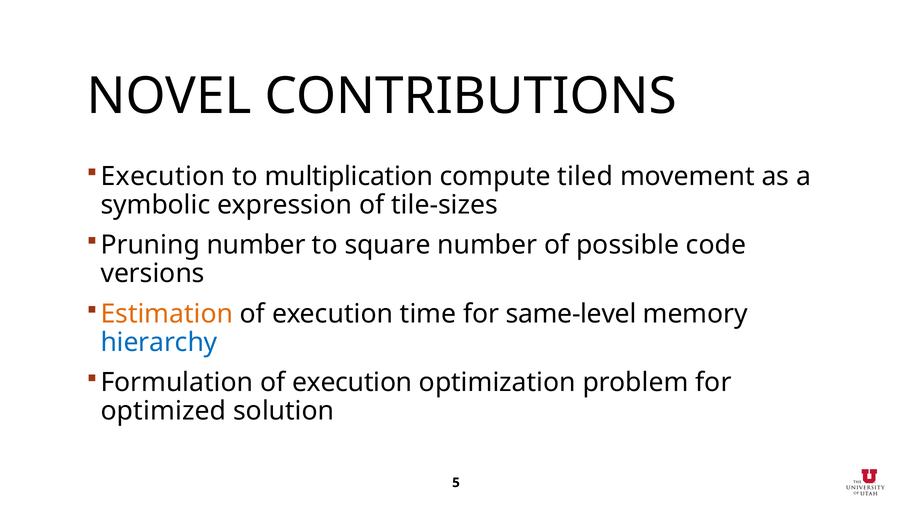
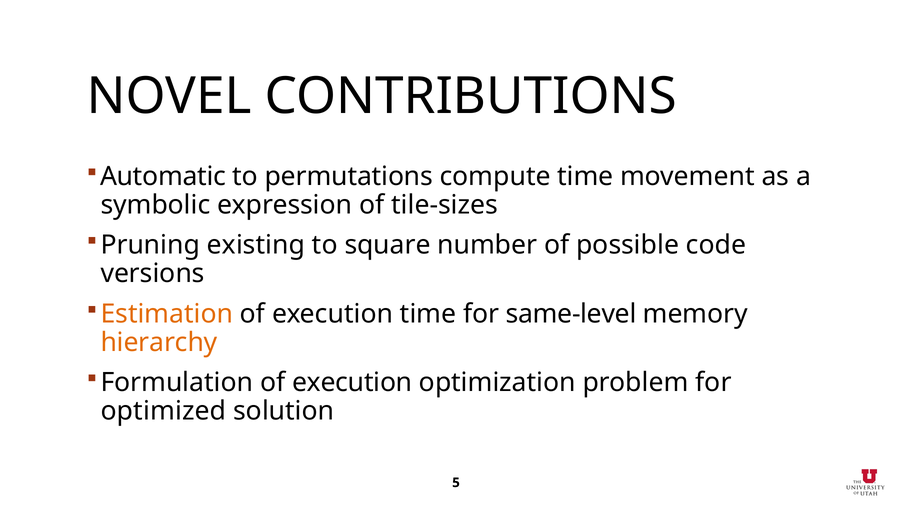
Execution: Execution -> Automatic (163, 176)
multiplication: multiplication -> permutations (349, 176)
compute tiled: tiled -> time (585, 176)
Pruning number: number -> existing (256, 245)
hierarchy colour: blue -> orange (159, 342)
